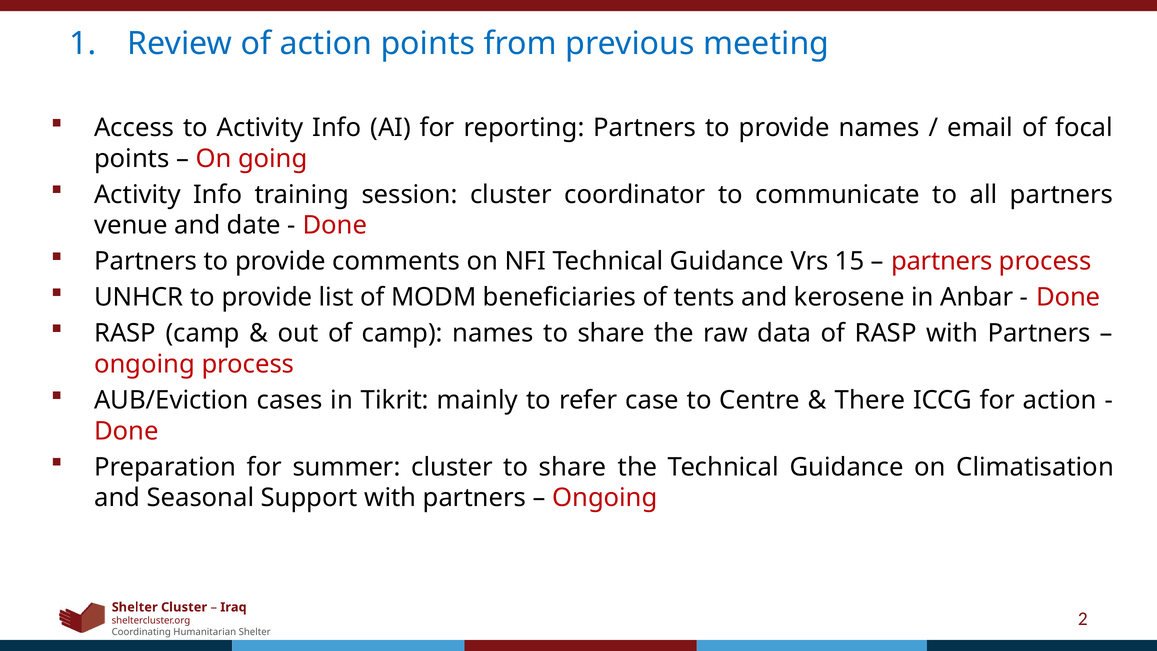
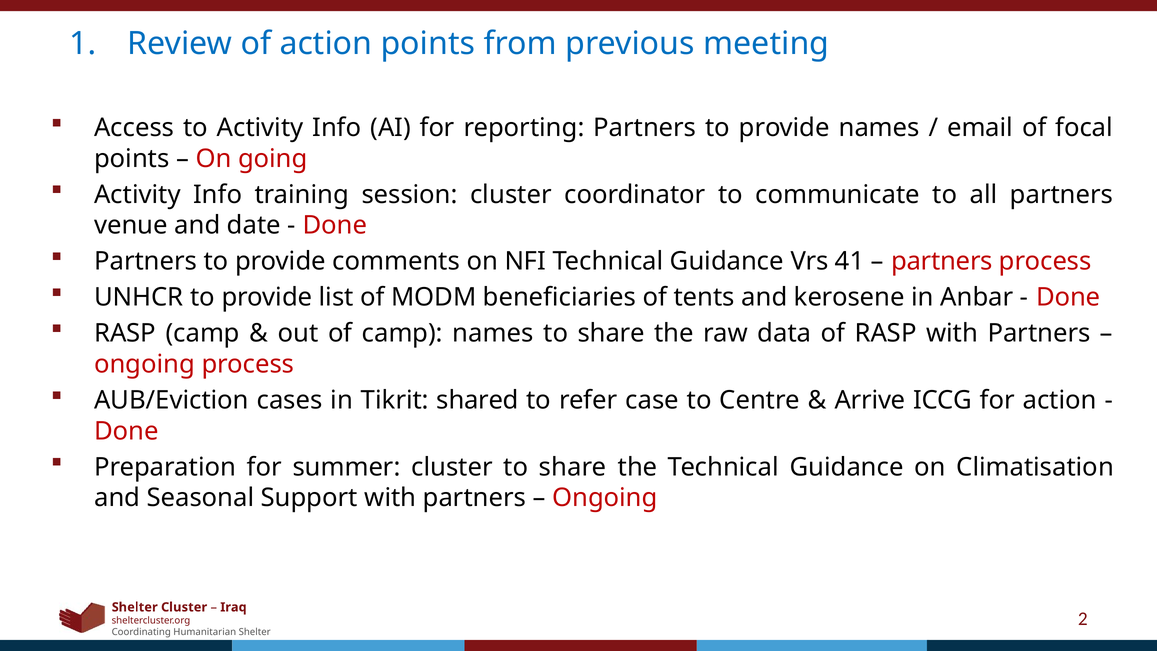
15: 15 -> 41 (850, 261)
mainly: mainly -> shared (478, 400)
There: There -> Arrive (870, 400)
